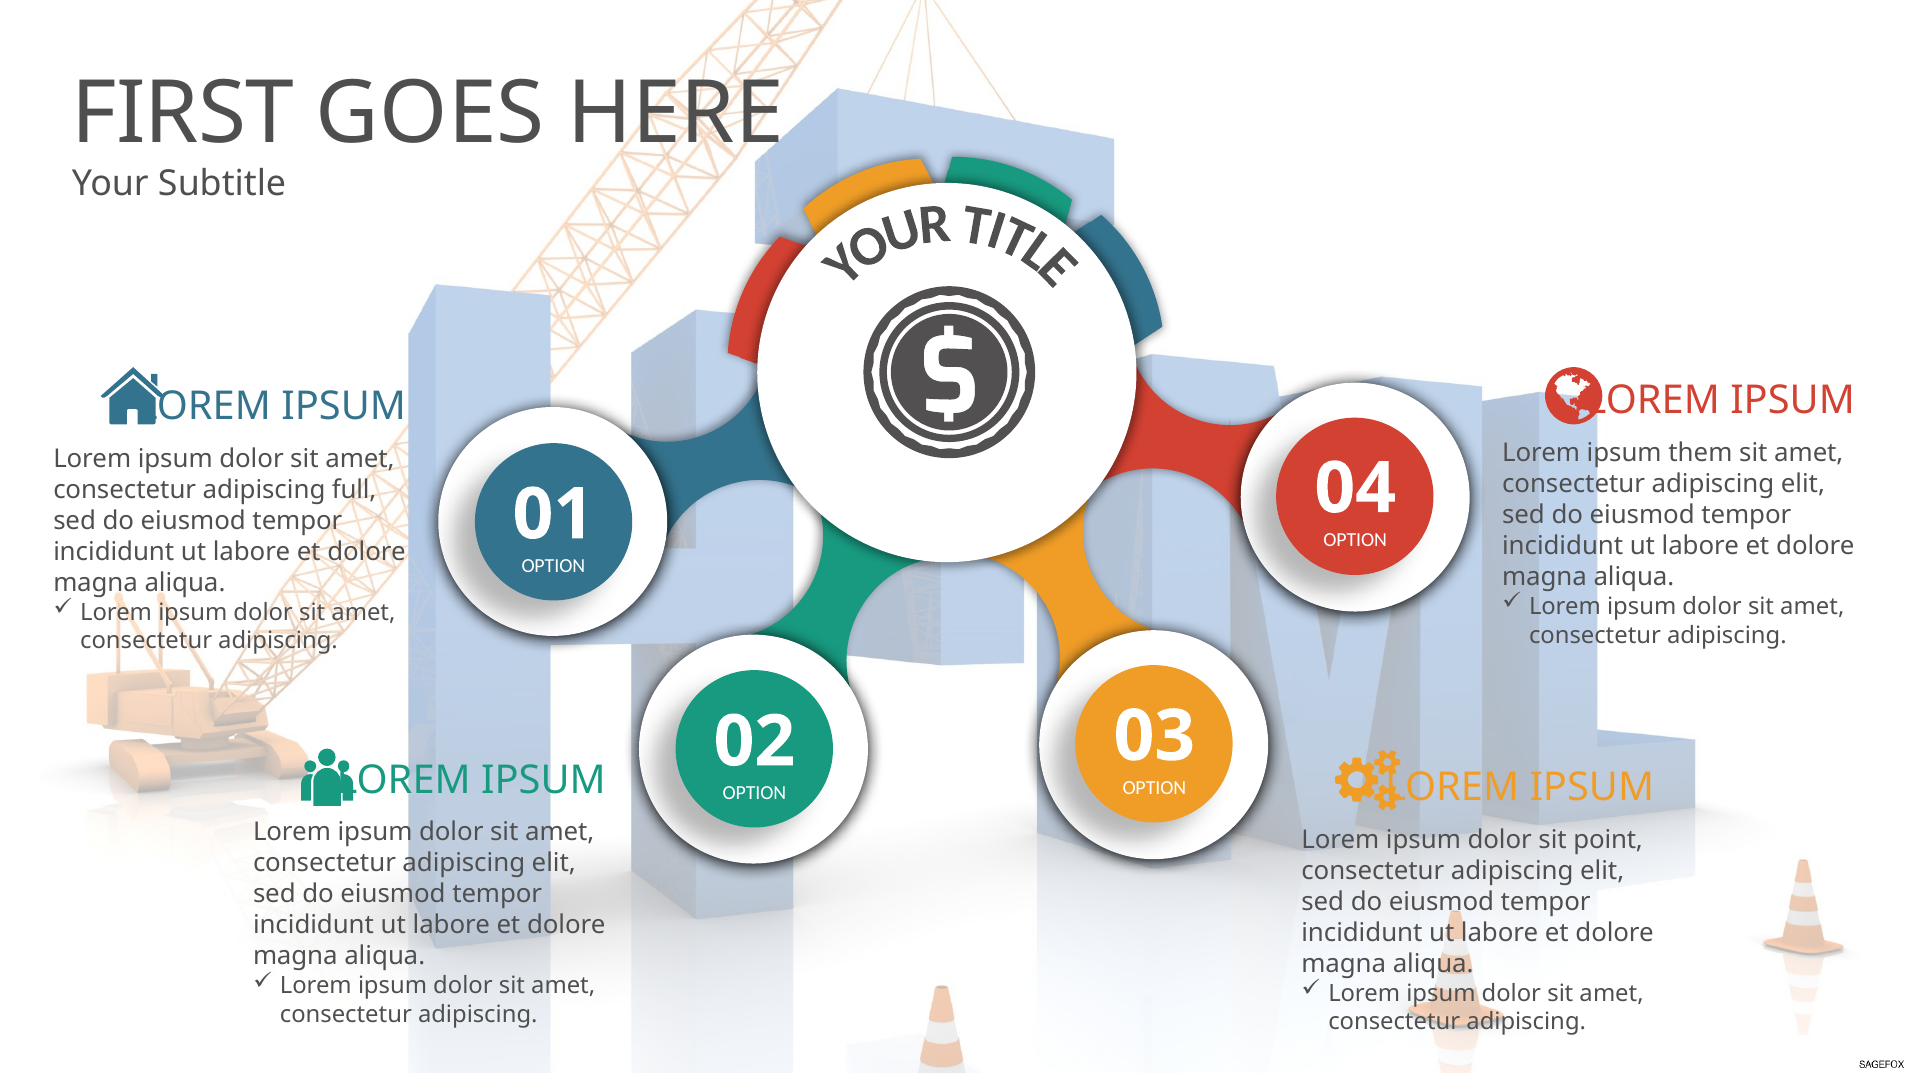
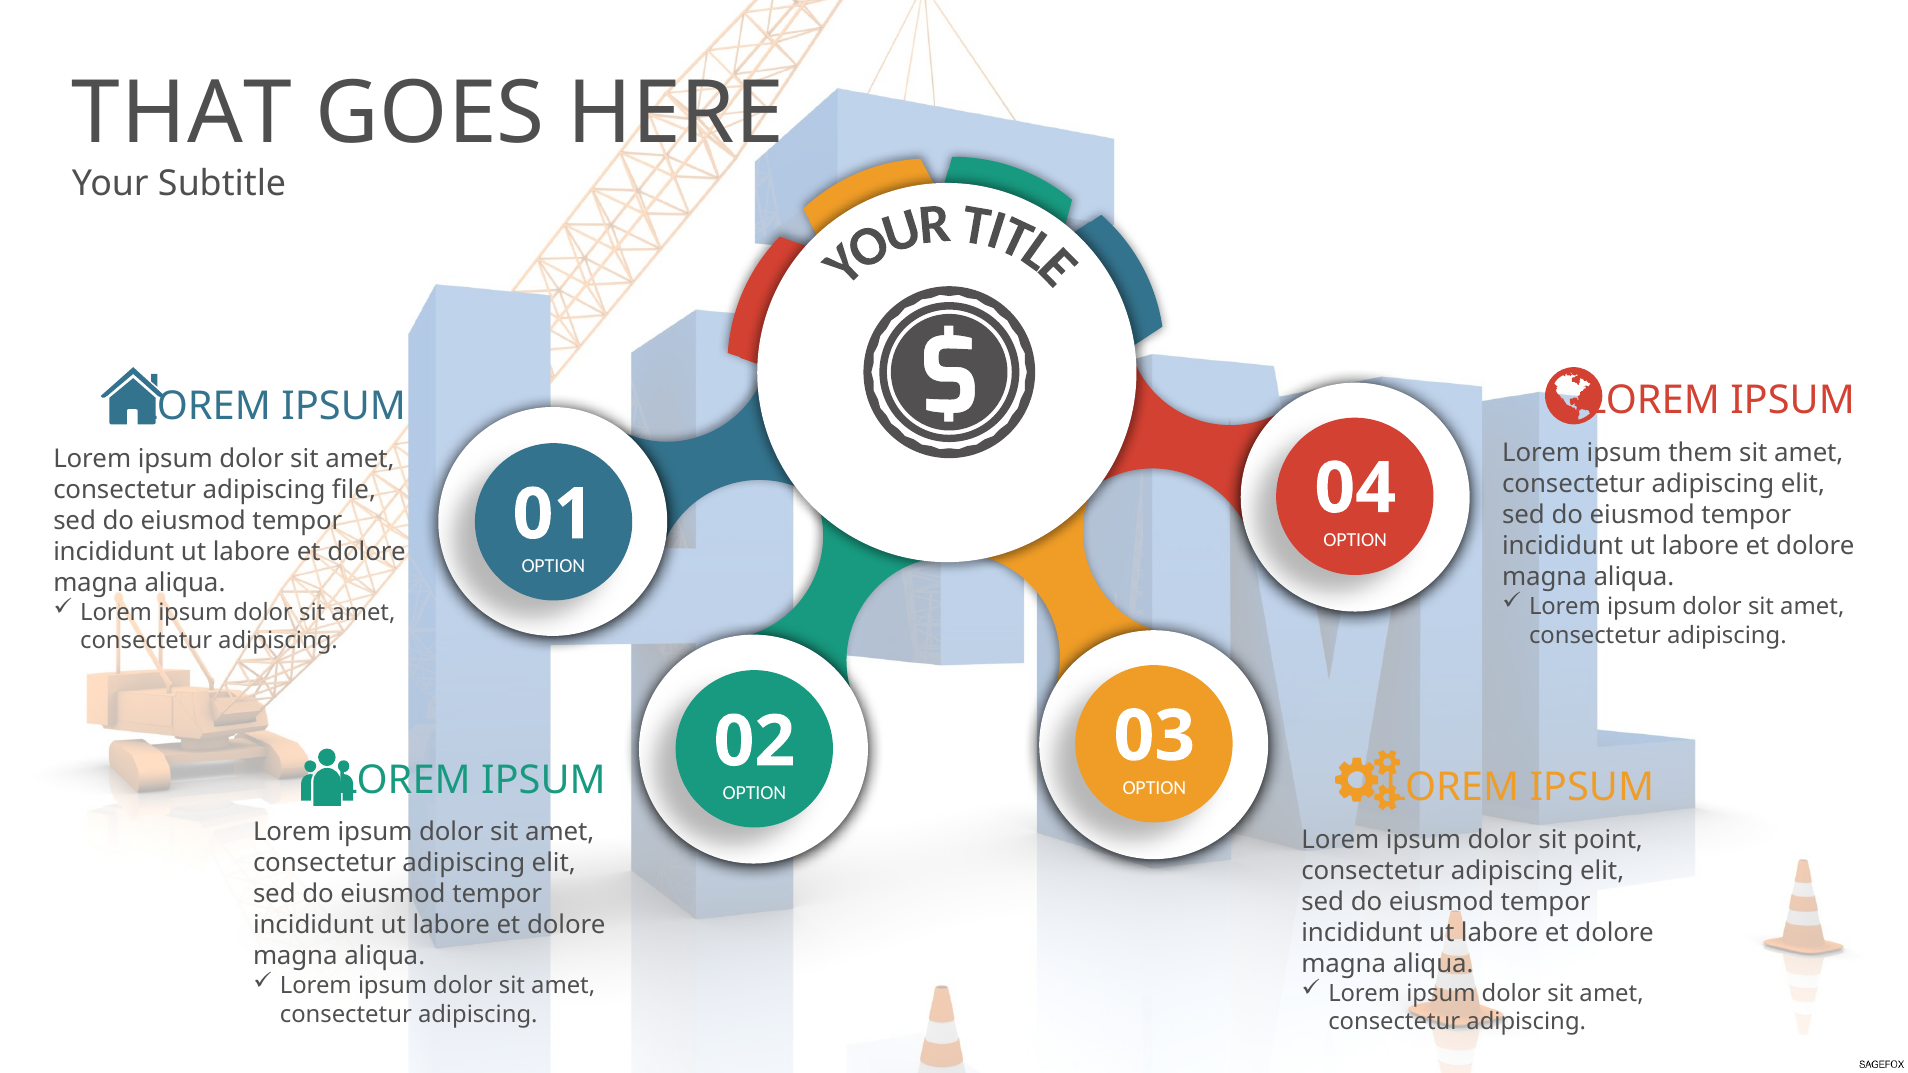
FIRST: FIRST -> THAT (182, 113)
full: full -> file (354, 490)
